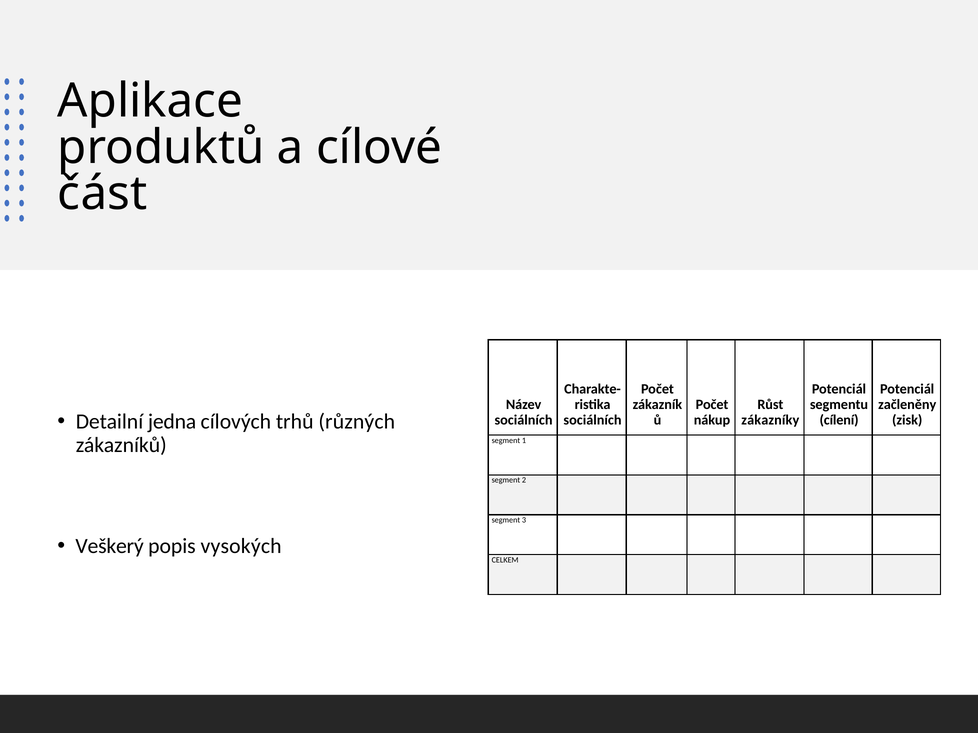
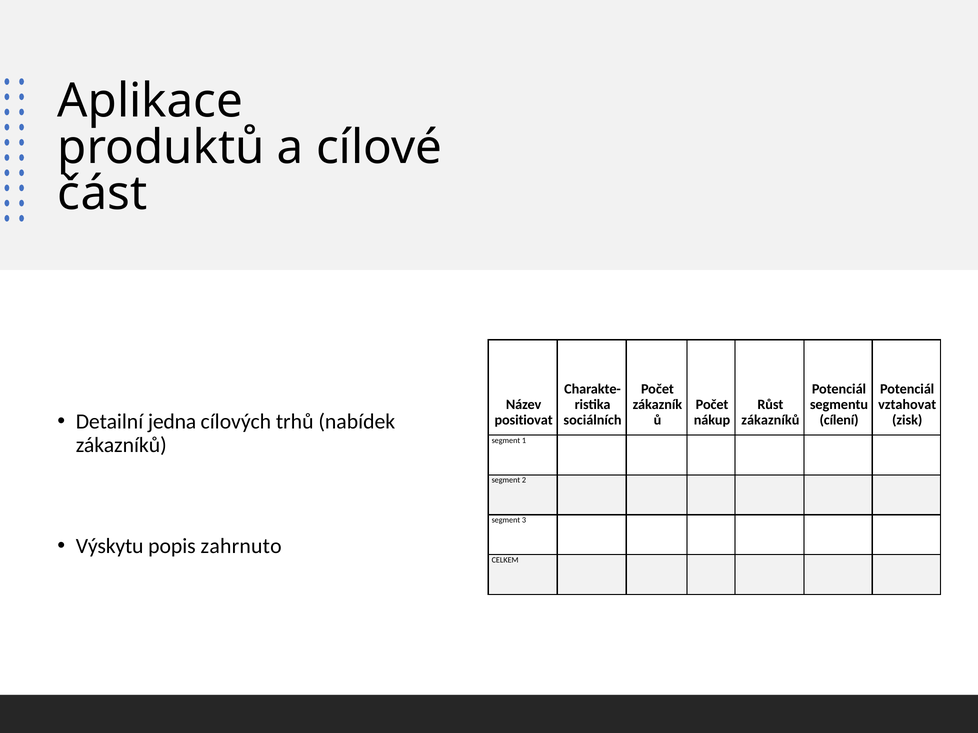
začleněny: začleněny -> vztahovat (907, 405)
různých: různých -> nabídek (357, 422)
sociálních: sociálních -> positiovat (524, 420)
zákazníky: zákazníky -> zákazníků (770, 420)
Veškerý: Veškerý -> Výskytu (110, 546)
vysokých: vysokých -> zahrnuto (241, 546)
